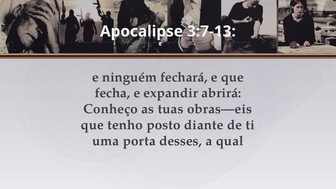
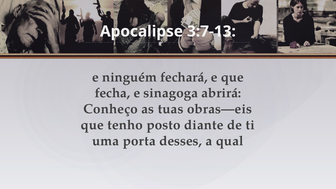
expandir: expandir -> sinagoga (171, 93)
